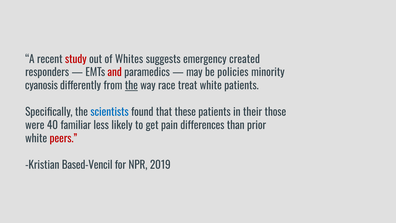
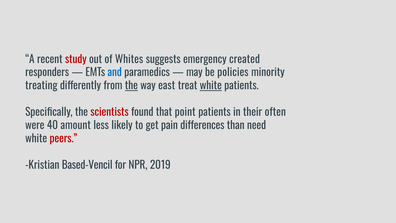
and colour: red -> blue (115, 73)
cyanosis: cyanosis -> treating (41, 86)
race: race -> east (167, 86)
white underline: none -> present (211, 86)
scientists colour: blue -> red (110, 112)
these: these -> point (185, 112)
those: those -> often (275, 112)
familiar: familiar -> amount (76, 125)
prior: prior -> need (257, 125)
